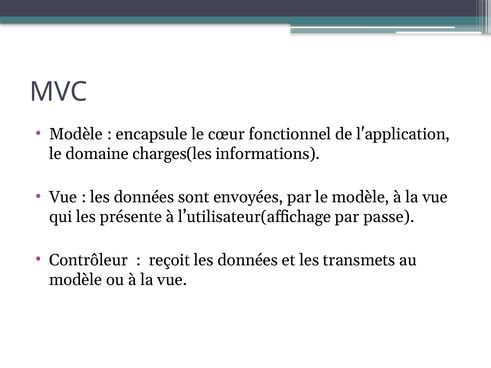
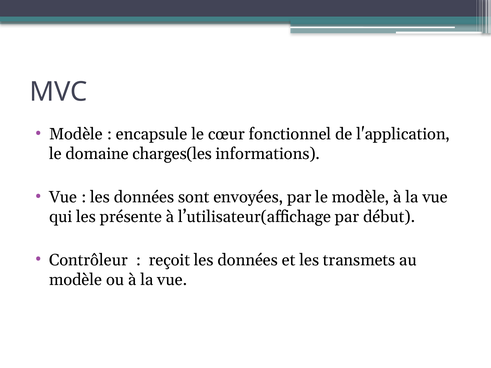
passe: passe -> début (389, 217)
